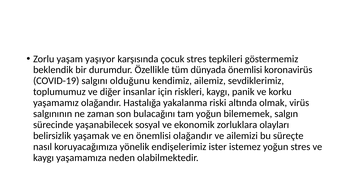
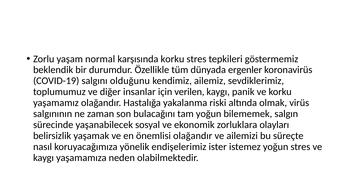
yaşıyor: yaşıyor -> normal (100, 59)
karşısında çocuk: çocuk -> korku (172, 59)
dünyada önemlisi: önemlisi -> ergenler (245, 70)
riskleri: riskleri -> verilen (189, 92)
